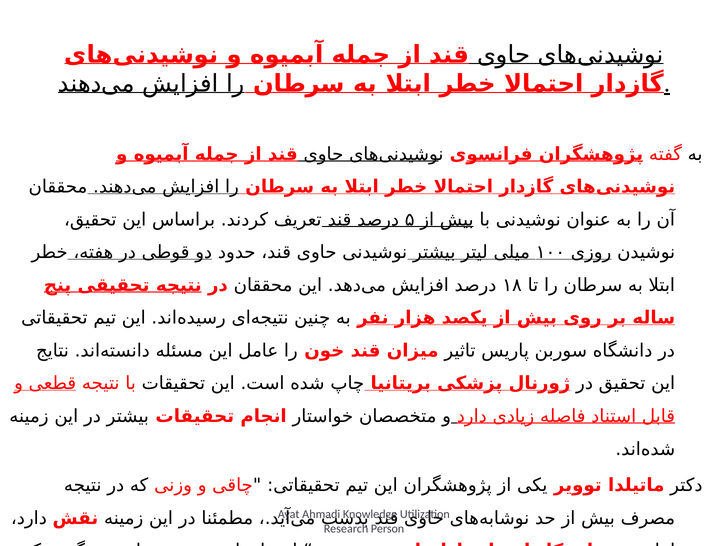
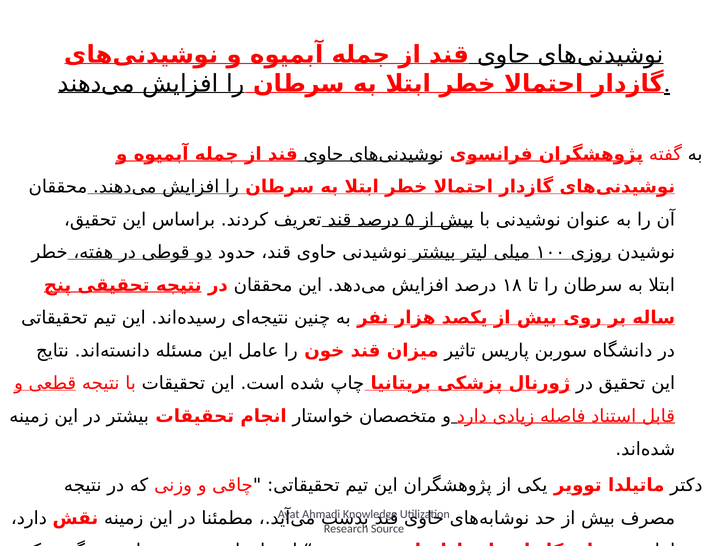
Person: Person -> Source (388, 529)
